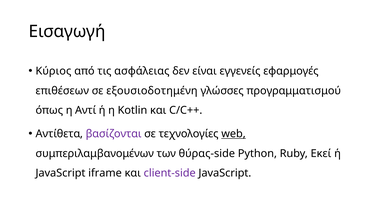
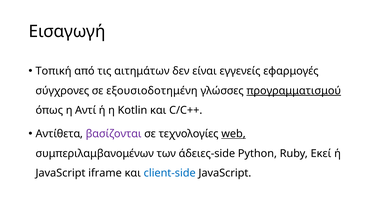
Κύριος: Κύριος -> Τοπική (53, 71)
ασφάλειας: ασφάλειας -> αιτημάτων (142, 71)
επιθέσεων: επιθέσεων -> σύγχρονες (62, 91)
προγραμματισμού underline: none -> present (294, 91)
θύρας-side: θύρας-side -> άδειες-side (207, 154)
client-side colour: purple -> blue (170, 173)
